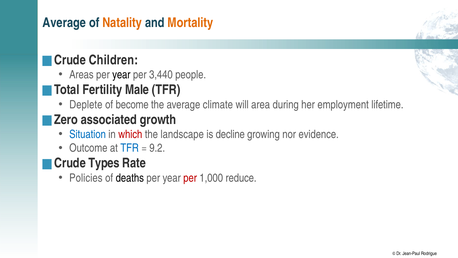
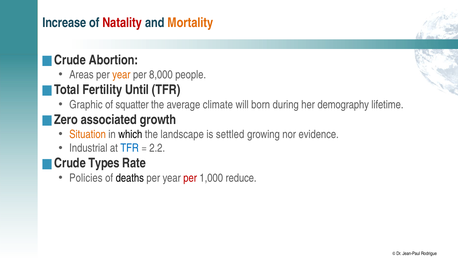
Average: Average -> Increase (64, 23)
Natality colour: orange -> red (122, 23)
Children: Children -> Abortion (114, 60)
year colour: black -> orange (121, 75)
3,440: 3,440 -> 8,000 (161, 75)
Male: Male -> Until (137, 90)
Deplete: Deplete -> Graphic (86, 104)
become: become -> squatter (132, 104)
area: area -> born (261, 104)
employment: employment -> demography (343, 104)
Situation colour: blue -> orange (88, 134)
which colour: red -> black (130, 134)
decline: decline -> settled (230, 134)
Outcome: Outcome -> Industrial (88, 148)
9.2: 9.2 -> 2.2 (157, 148)
